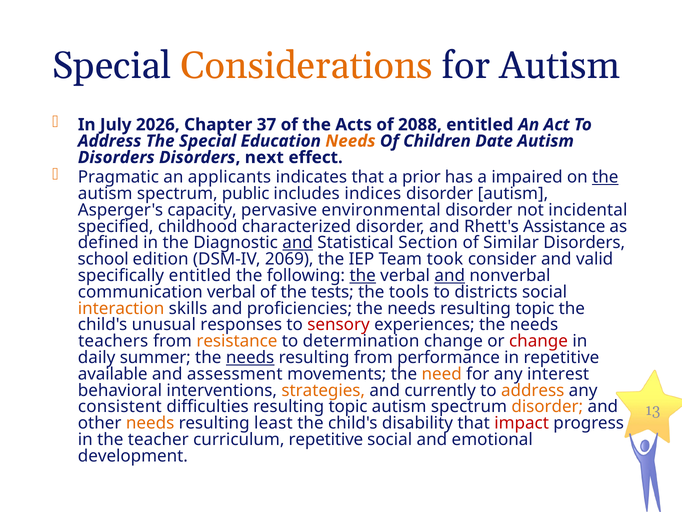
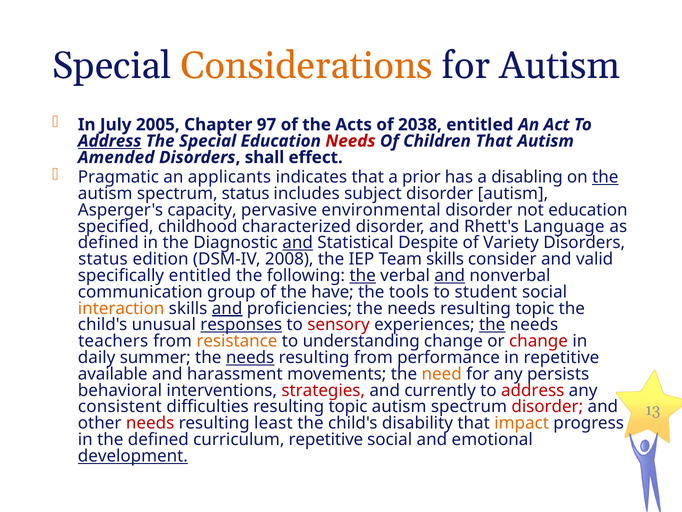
2026: 2026 -> 2005 (158, 125)
37: 37 -> 97 (266, 125)
2088: 2088 -> 2038 (420, 125)
Address underline: none -> present (110, 141)
Needs colour: orange -> red (350, 141)
Children Date: Date -> That (494, 141)
Disorders: Disorders -> Amended (116, 157)
next: next -> shall (264, 157)
impaired: impaired -> disabling (527, 177)
spectrum public: public -> status (246, 193)
indices: indices -> subject (373, 193)
not incidental: incidental -> education (588, 210)
Assistance: Assistance -> Language (564, 226)
Section: Section -> Despite (428, 243)
Similar: Similar -> Variety (511, 243)
school: school -> status (103, 259)
2069: 2069 -> 2008 (289, 259)
Team took: took -> skills (445, 259)
communication verbal: verbal -> group (231, 292)
tests: tests -> have (332, 292)
districts: districts -> student (486, 292)
and underline: none -> present (227, 308)
responses underline: none -> present (241, 324)
the underline: none -> present (492, 324)
determination: determination -> understanding (361, 341)
assessment: assessment -> harassment (235, 374)
interest: interest -> persists (558, 374)
strategies colour: orange -> red (323, 390)
address colour: orange -> red (533, 390)
disorder colour: orange -> red (547, 406)
needs colour: orange -> red (150, 423)
impact colour: red -> orange (522, 423)
the teacher: teacher -> defined (158, 439)
development underline: none -> present (133, 456)
